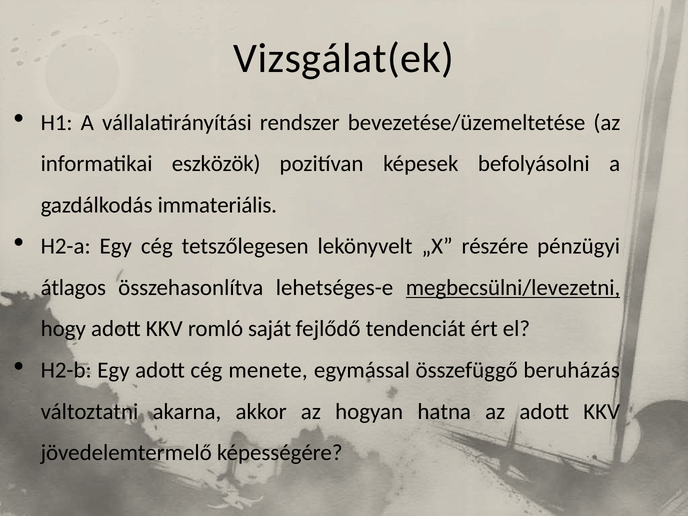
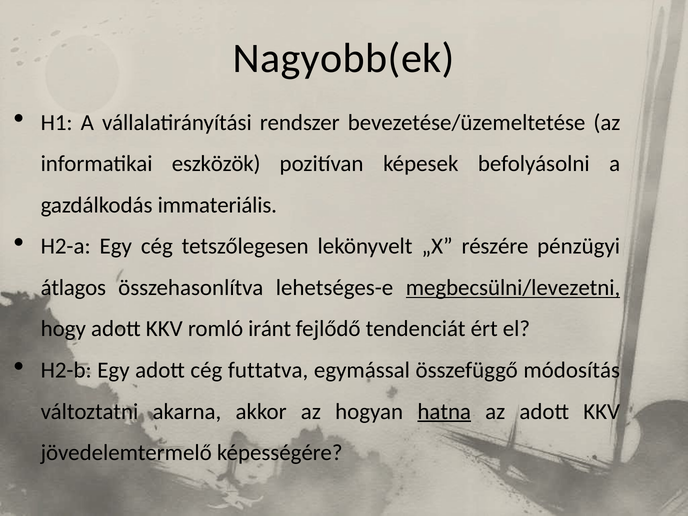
Vizsgálat(ek: Vizsgálat(ek -> Nagyobb(ek (344, 58)
saját: saját -> iránt (270, 329)
menete: menete -> futtatva (268, 370)
beruházás: beruházás -> módosítás (572, 370)
hatna underline: none -> present (444, 411)
